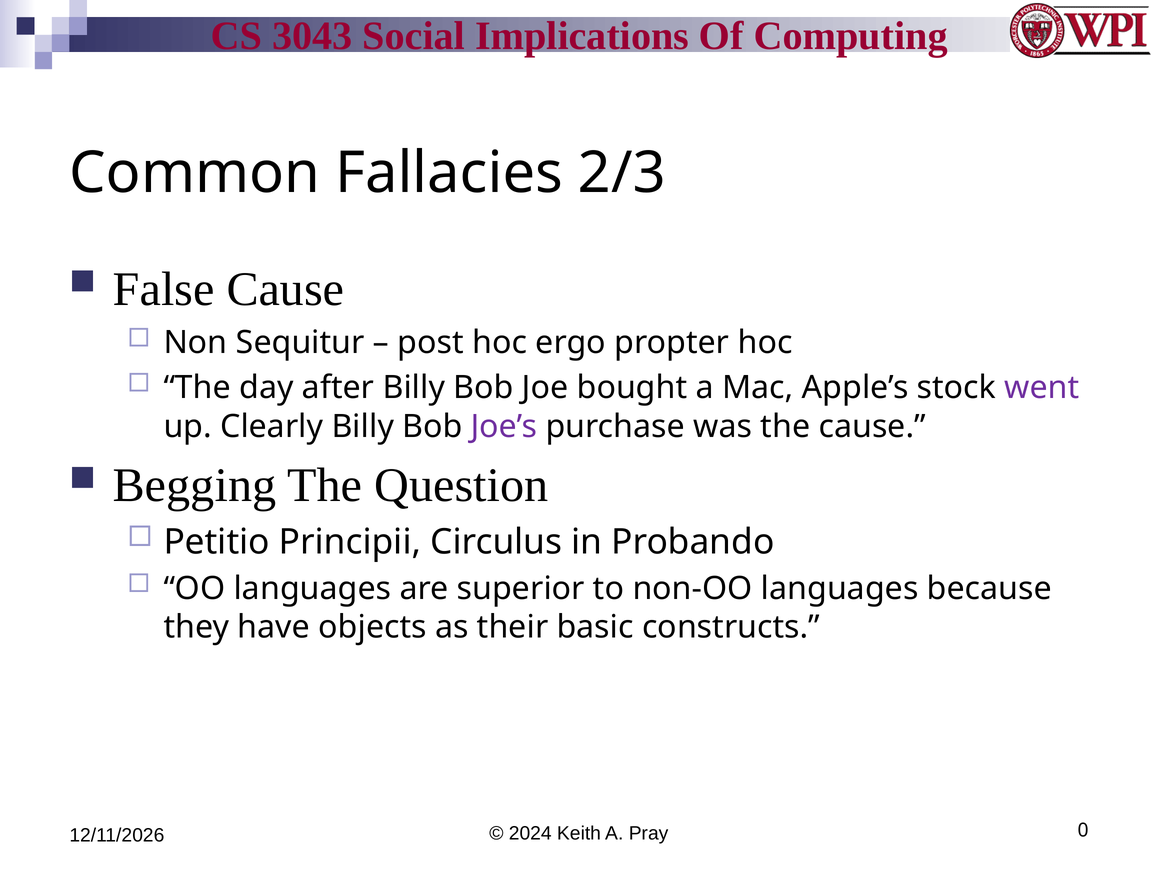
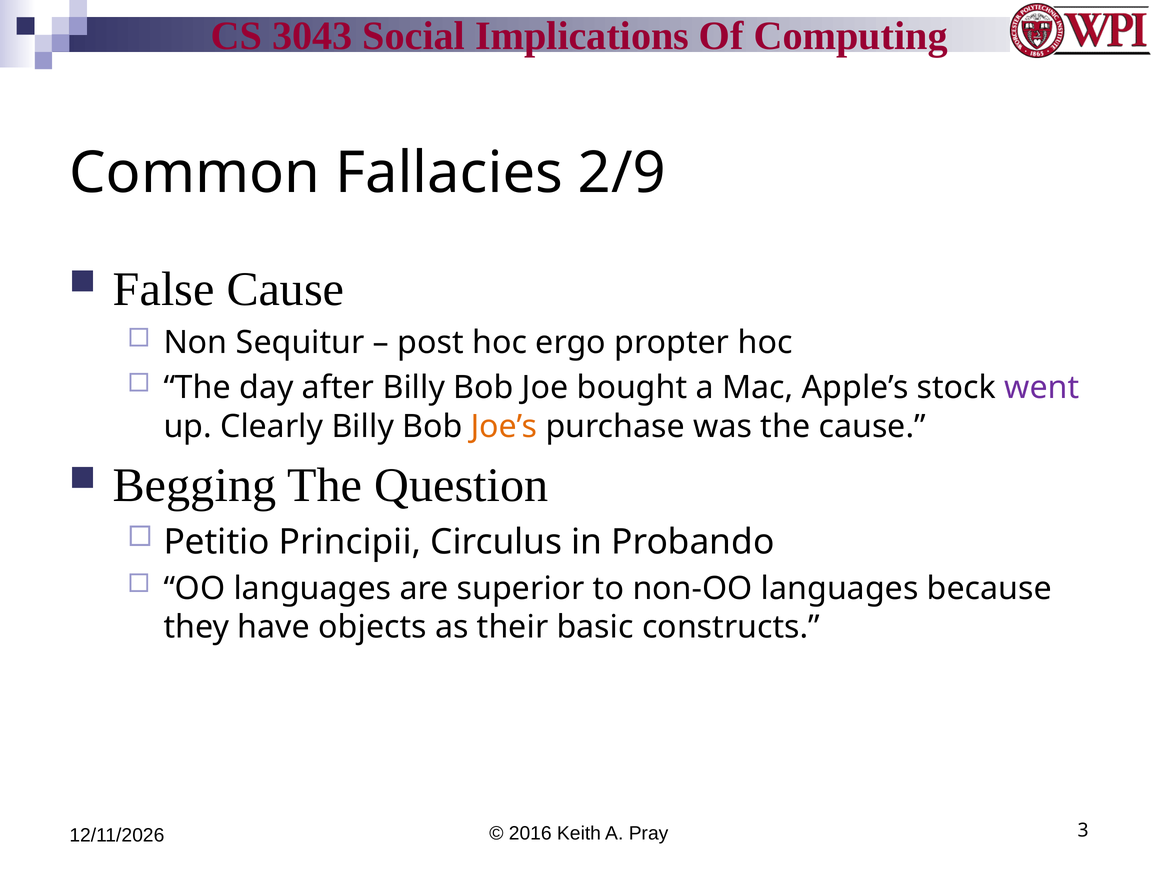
2/3: 2/3 -> 2/9 (622, 173)
Joe’s colour: purple -> orange (504, 426)
2024: 2024 -> 2016 (530, 833)
0: 0 -> 3 (1083, 830)
